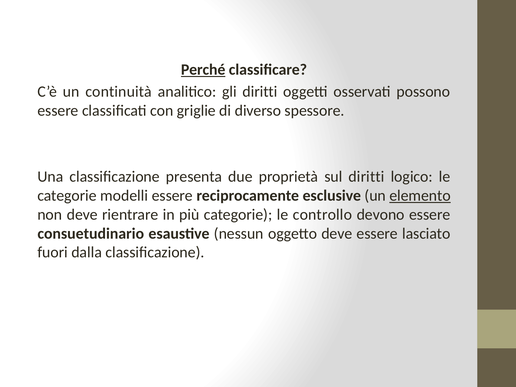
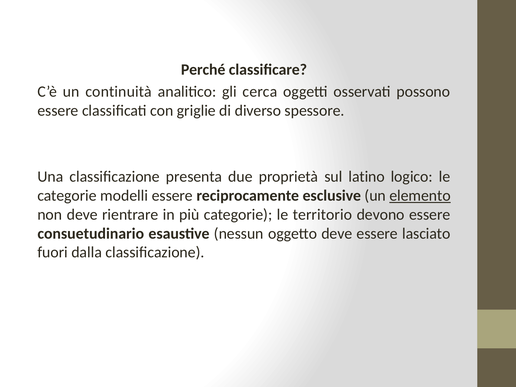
Perché underline: present -> none (203, 70)
gli diritti: diritti -> cerca (260, 92)
sul diritti: diritti -> latino (367, 177)
controllo: controllo -> territorio (322, 215)
